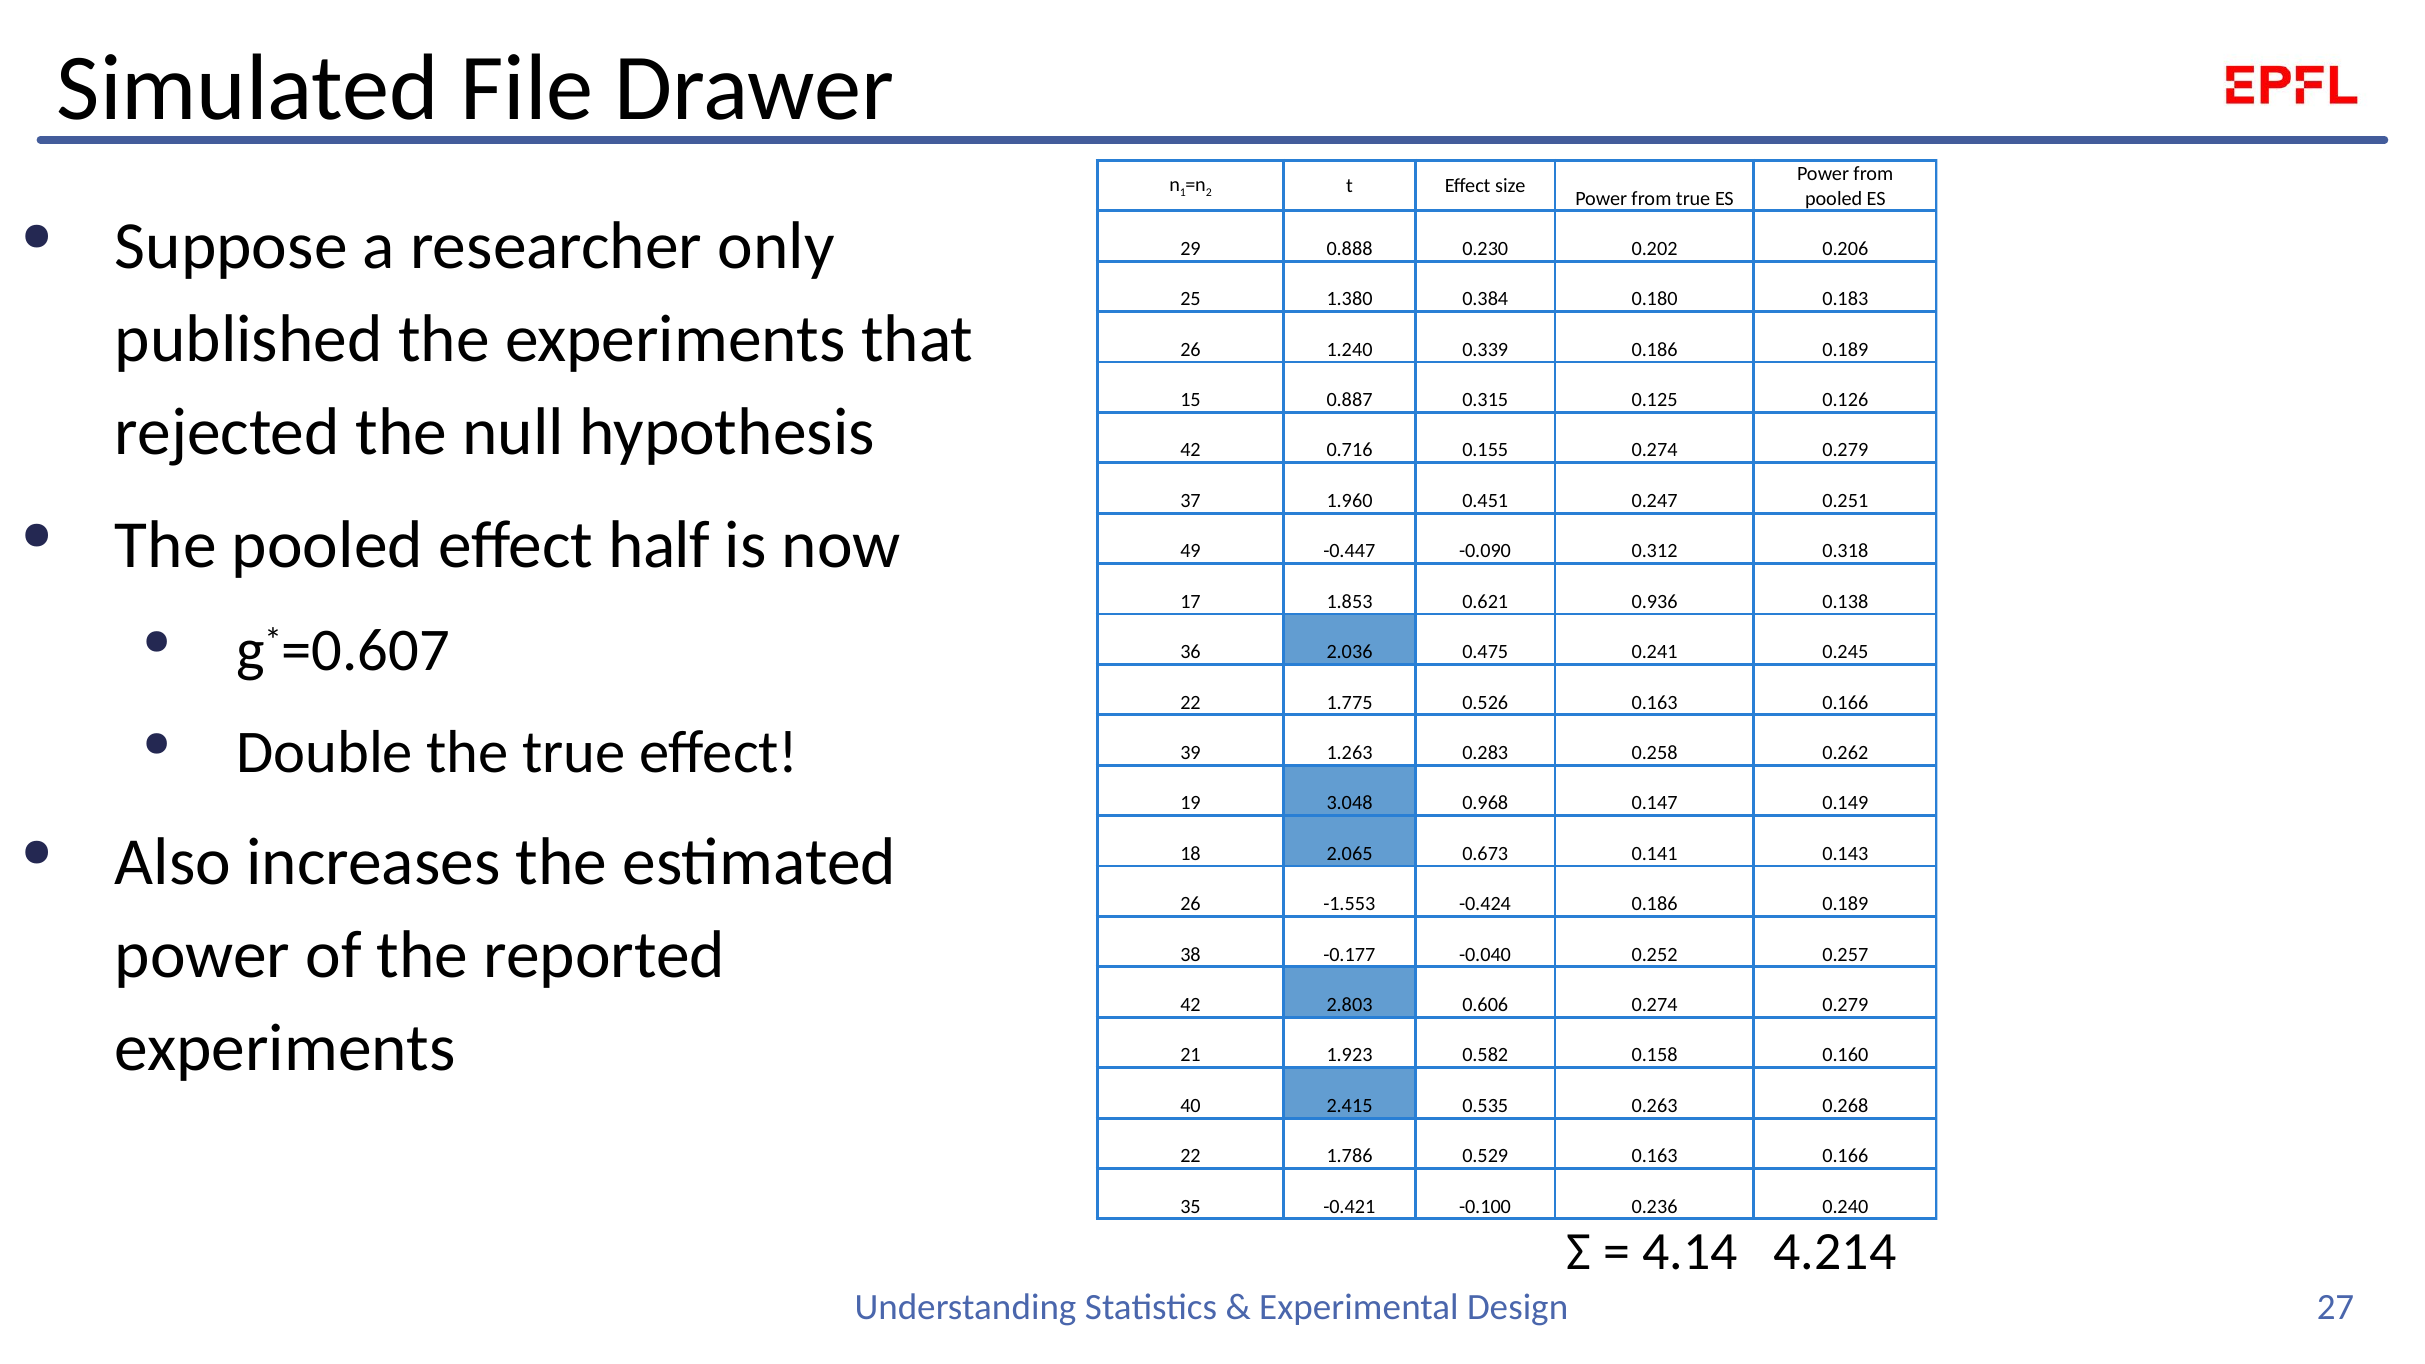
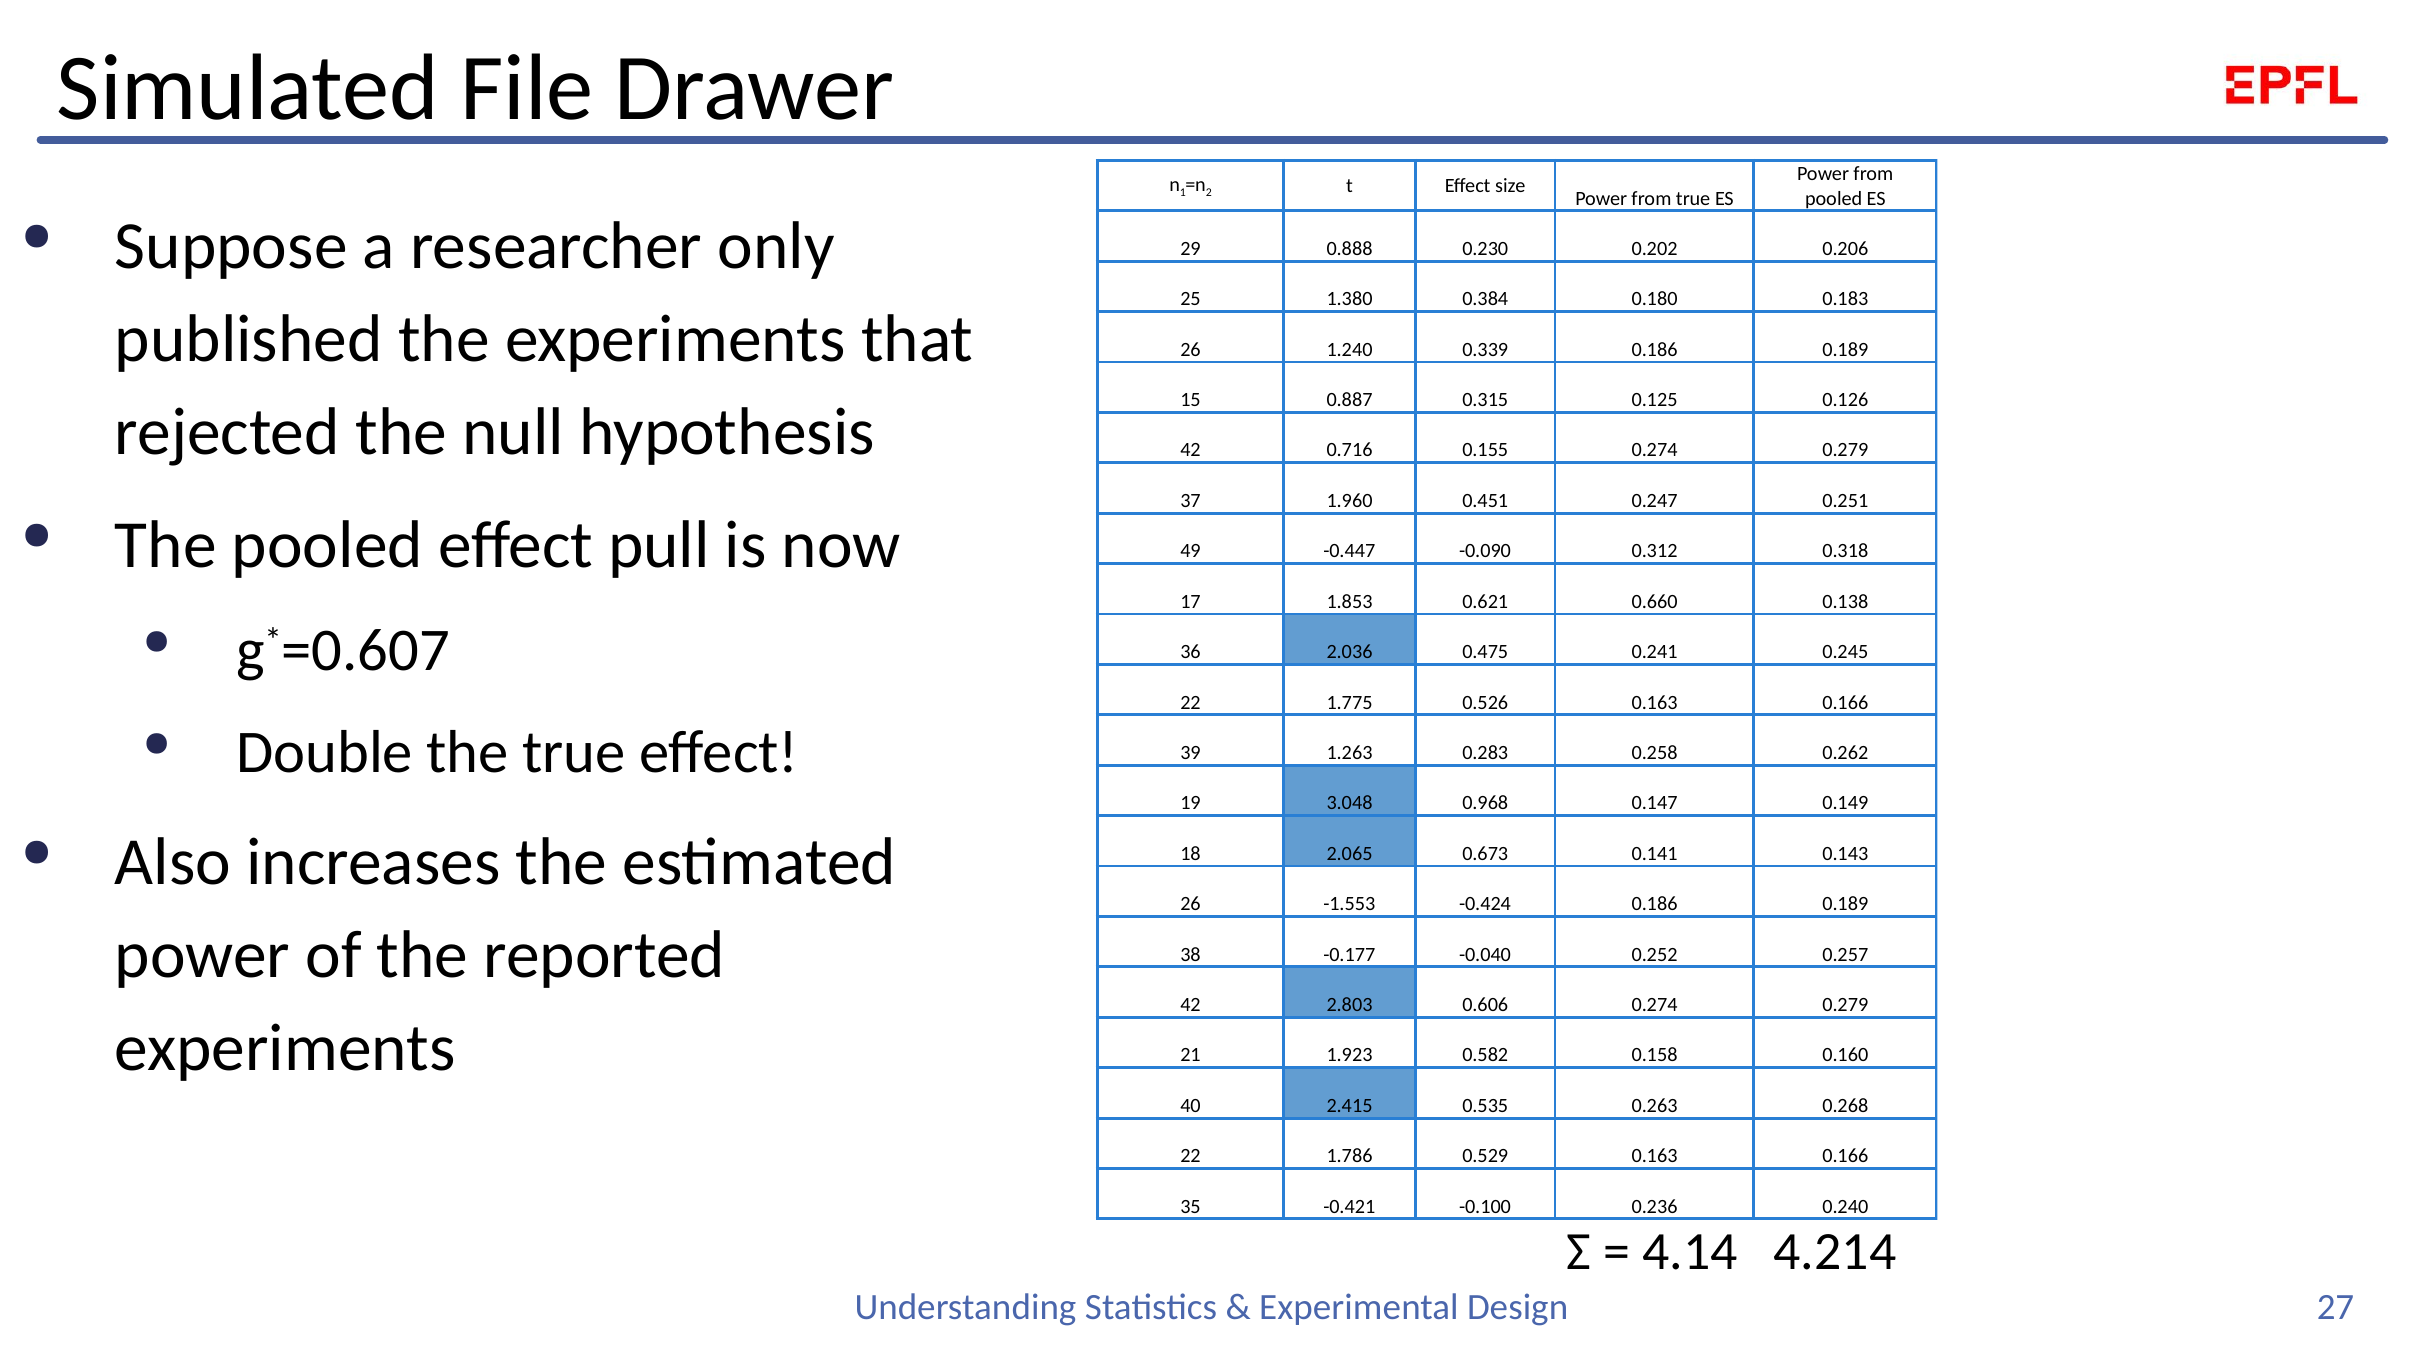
half: half -> pull (659, 545)
0.936: 0.936 -> 0.660 (1655, 602)
